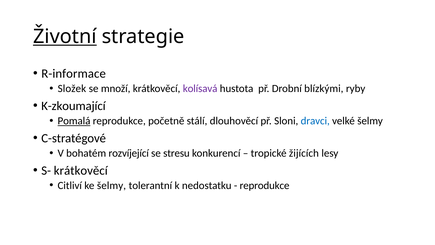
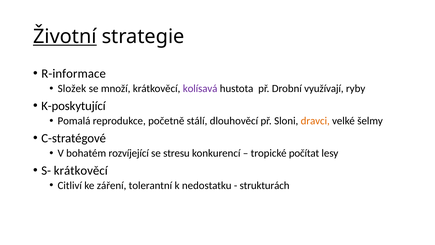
blízkými: blízkými -> využívají (324, 89)
K-zkoumající: K-zkoumající -> K-poskytující (73, 106)
Pomalá underline: present -> none (74, 121)
dravci colour: blue -> orange (315, 121)
žijících: žijících -> počítat (304, 153)
ke šelmy: šelmy -> záření (112, 185)
reprodukce: reprodukce -> strukturách (265, 185)
